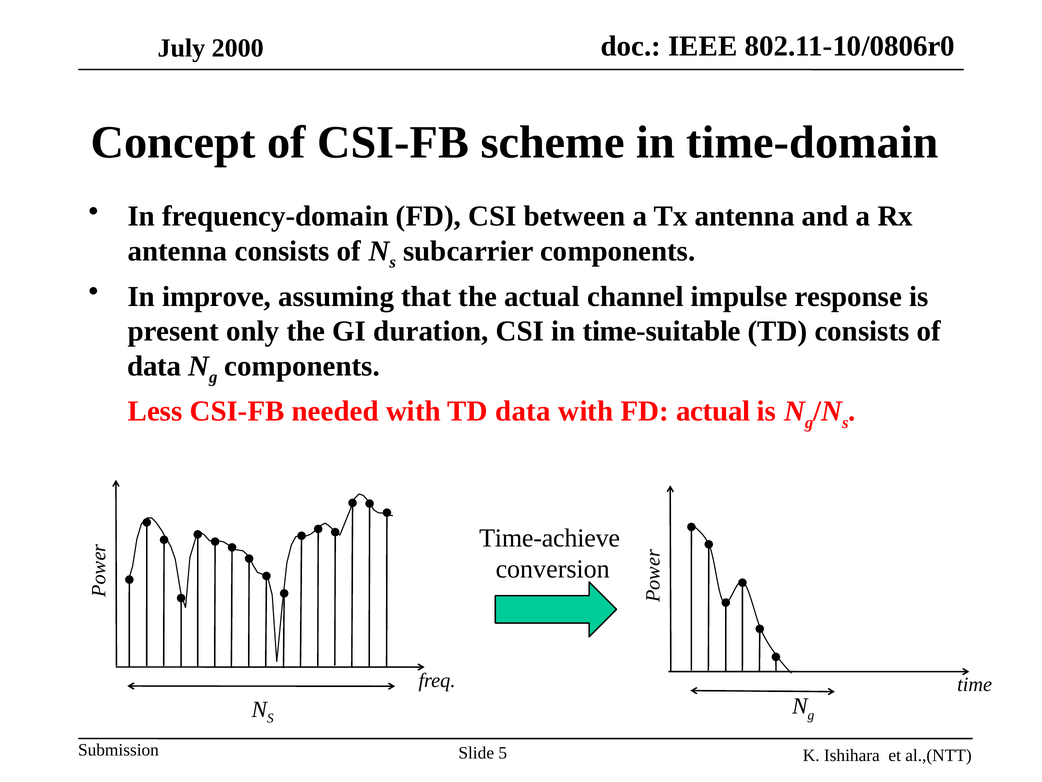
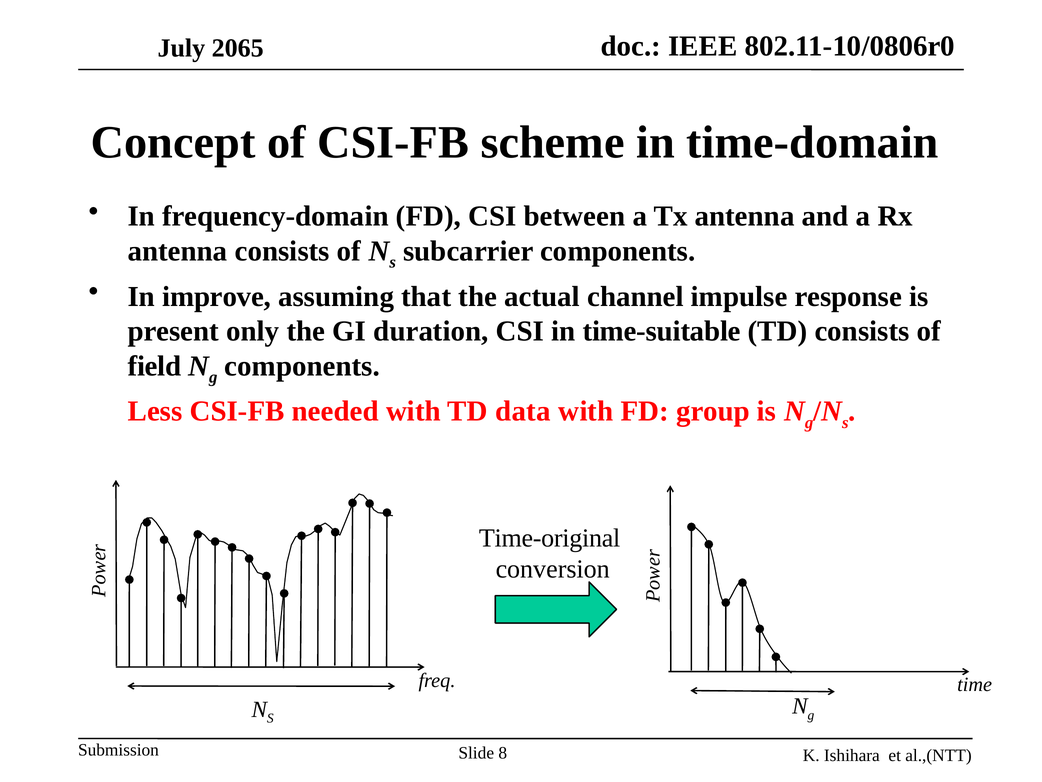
2000: 2000 -> 2065 (238, 48)
data: data -> field (154, 366)
FD actual: actual -> group (713, 411)
Time-achieve: Time-achieve -> Time-original (550, 538)
5: 5 -> 8 (503, 752)
